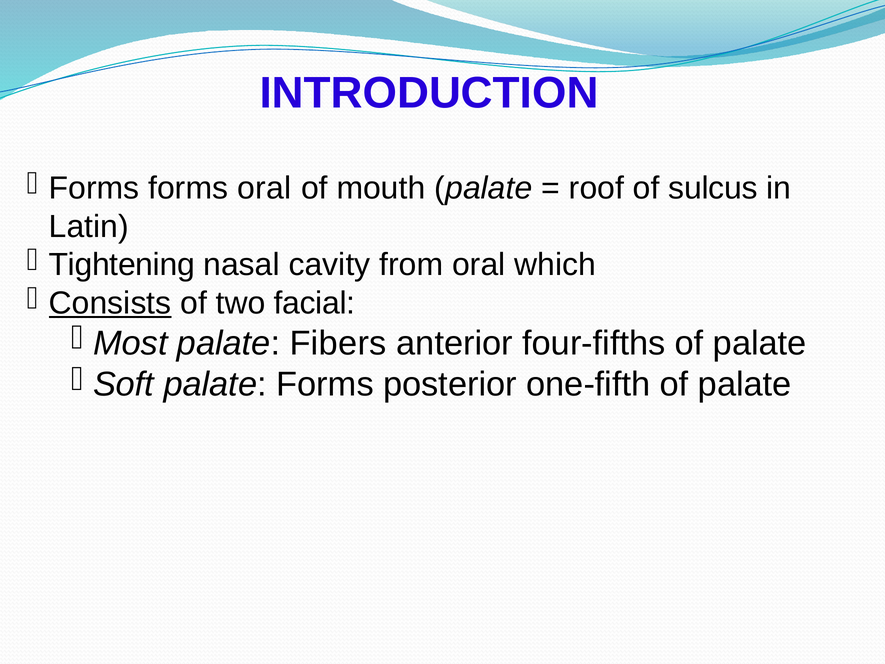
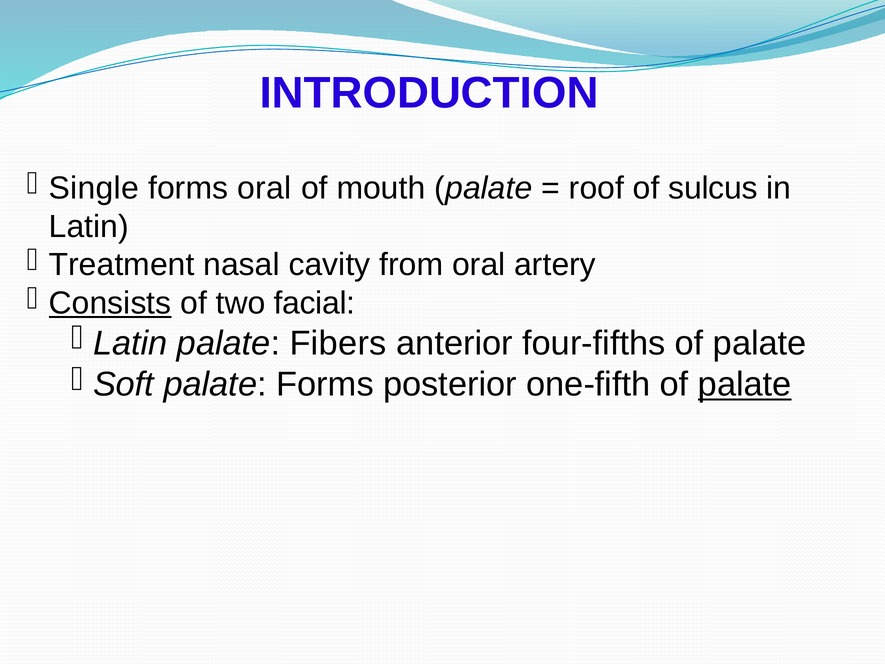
Forms: Forms -> Single (94, 188)
Tightening: Tightening -> Treatment (122, 265)
which: which -> artery (555, 265)
Most: Most -> Latin (130, 343)
palate underline: none -> present (745, 384)
